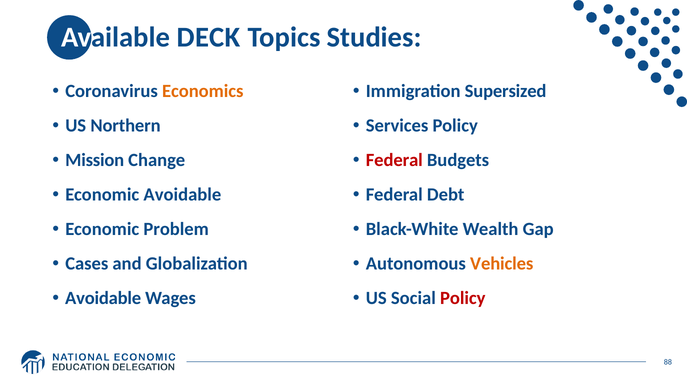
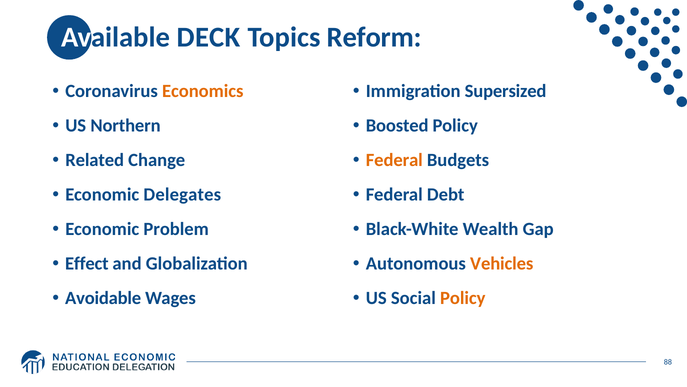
Studies: Studies -> Reform (374, 37)
Services: Services -> Boosted (397, 126)
Mission: Mission -> Related (95, 160)
Federal colour: red -> orange (394, 160)
Economic Avoidable: Avoidable -> Delegates (182, 194)
Cases: Cases -> Effect (87, 263)
Policy colour: red -> orange (463, 298)
